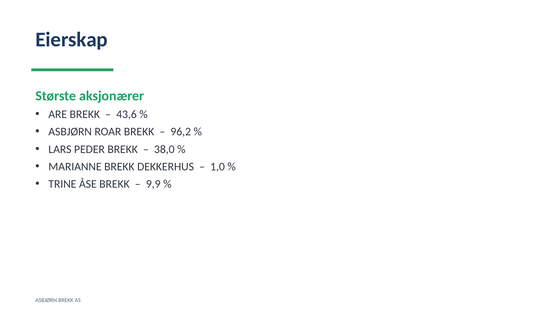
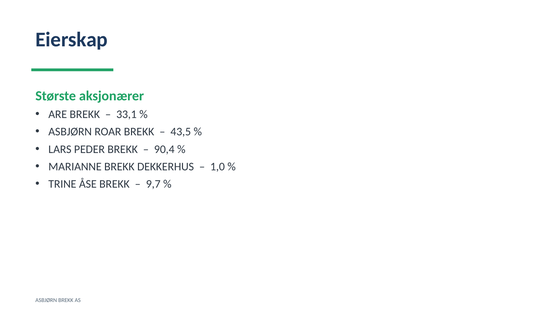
43,6: 43,6 -> 33,1 (127, 114)
96,2: 96,2 -> 43,5 (181, 132)
38,0: 38,0 -> 90,4 (164, 149)
9,9: 9,9 -> 9,7 (153, 184)
